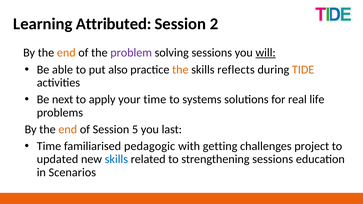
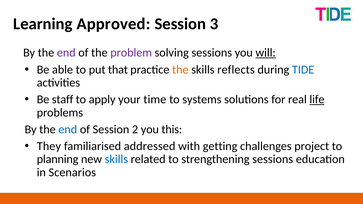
Attributed: Attributed -> Approved (113, 24)
2: 2 -> 3 (214, 24)
end colour: orange -> purple (66, 53)
also: also -> that (118, 70)
TIDE colour: orange -> blue (303, 70)
next: next -> staff (63, 100)
life underline: none -> present (317, 100)
end colour: orange -> blue (68, 129)
5: 5 -> 2 (135, 129)
last: last -> this (172, 129)
Time: Time -> They (49, 146)
pedagogic: pedagogic -> addressed (150, 146)
updated: updated -> planning (58, 159)
